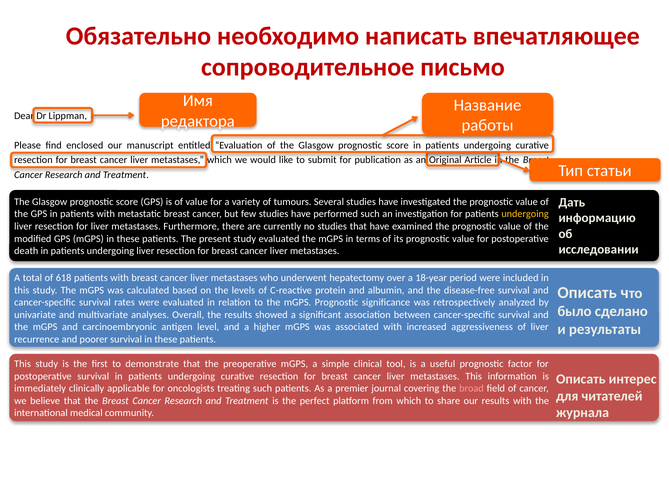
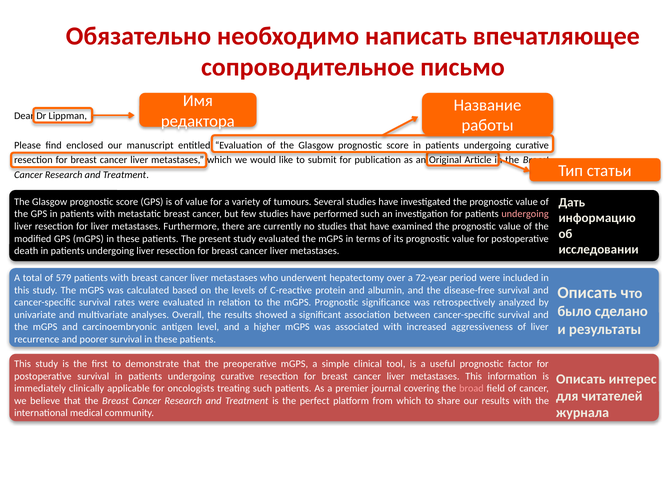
undergoing colour: yellow -> pink (525, 214)
618: 618 -> 579 (64, 278)
18-year: 18-year -> 72-year (431, 278)
